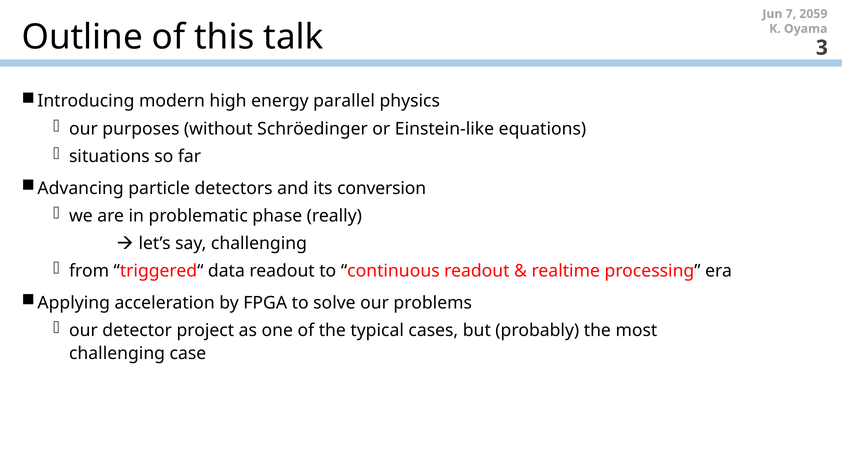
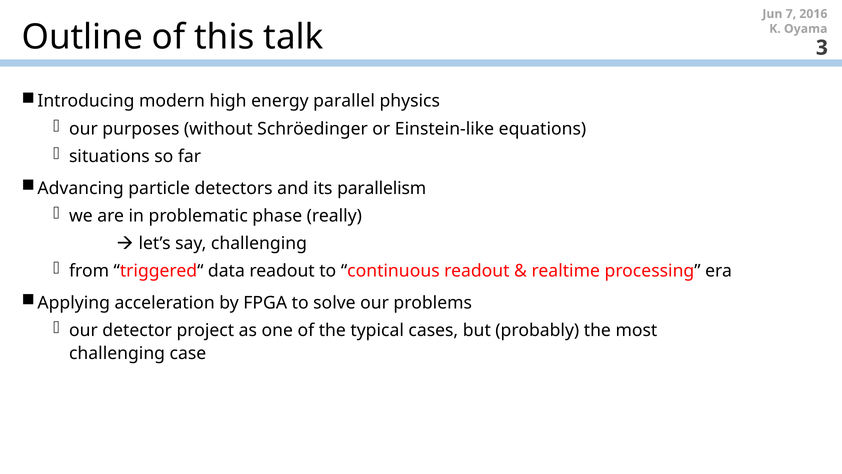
2059: 2059 -> 2016 (813, 14)
conversion: conversion -> parallelism (382, 188)
